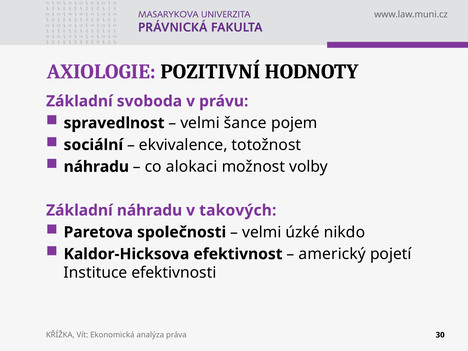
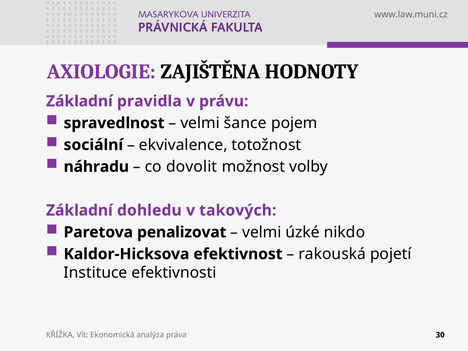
POZITIVNÍ: POZITIVNÍ -> ZAJIŠTĚNA (210, 72)
svoboda: svoboda -> pravidla (149, 101)
alokaci: alokaci -> dovolit (192, 167)
Základní náhradu: náhradu -> dohledu (149, 210)
společnosti: společnosti -> penalizovat (182, 232)
americký: americký -> rakouská (332, 254)
